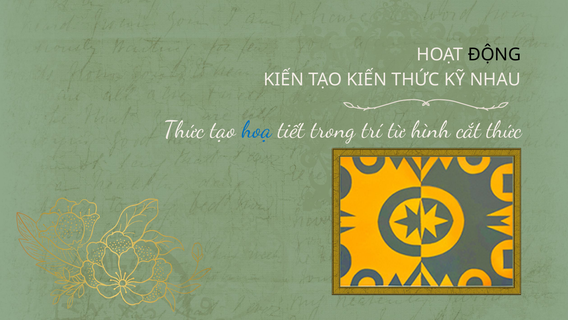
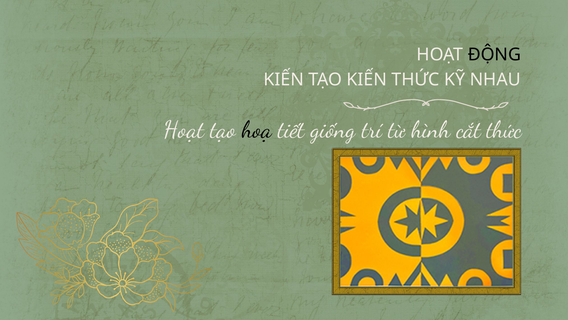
Thức: Thức -> Hoạt (184, 129)
hoạ colour: blue -> black (257, 129)
trong: trong -> giống (333, 129)
